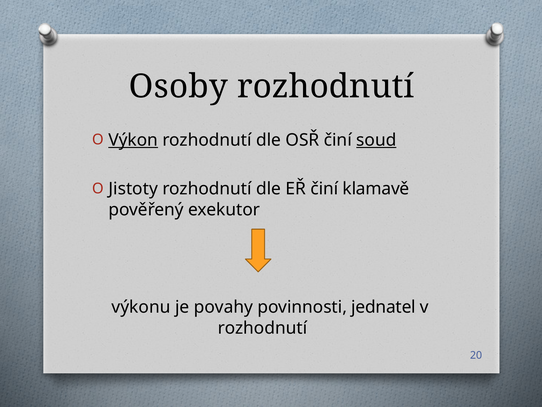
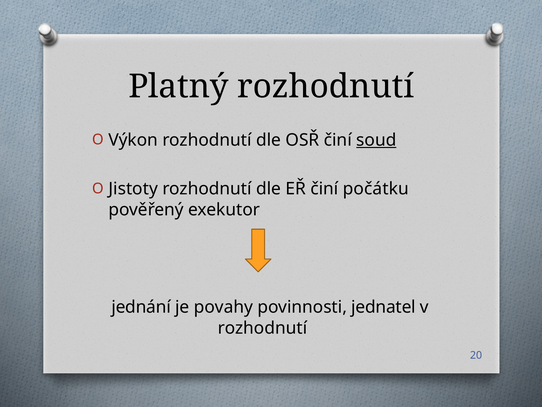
Osoby: Osoby -> Platný (179, 86)
Výkon underline: present -> none (133, 140)
klamavě: klamavě -> počátku (376, 189)
výkonu: výkonu -> jednání (141, 307)
